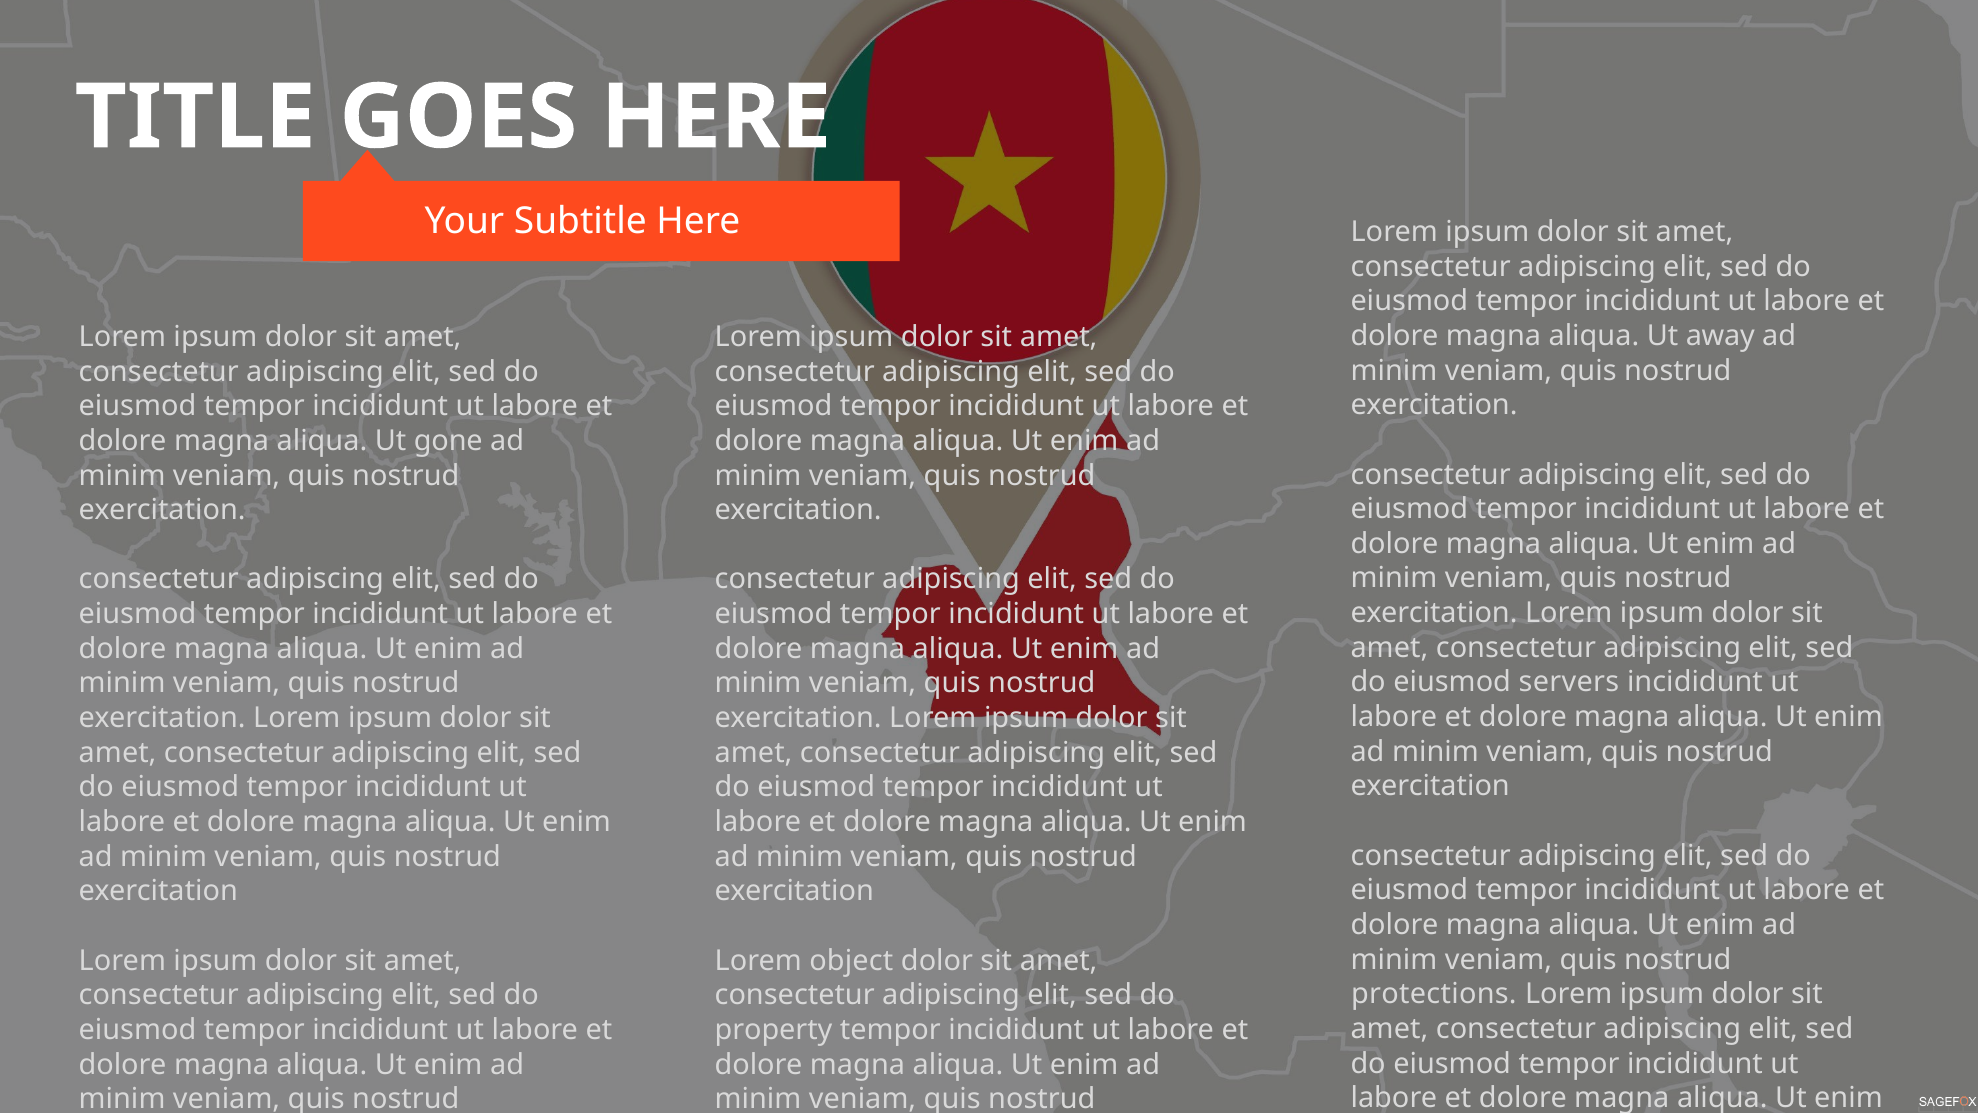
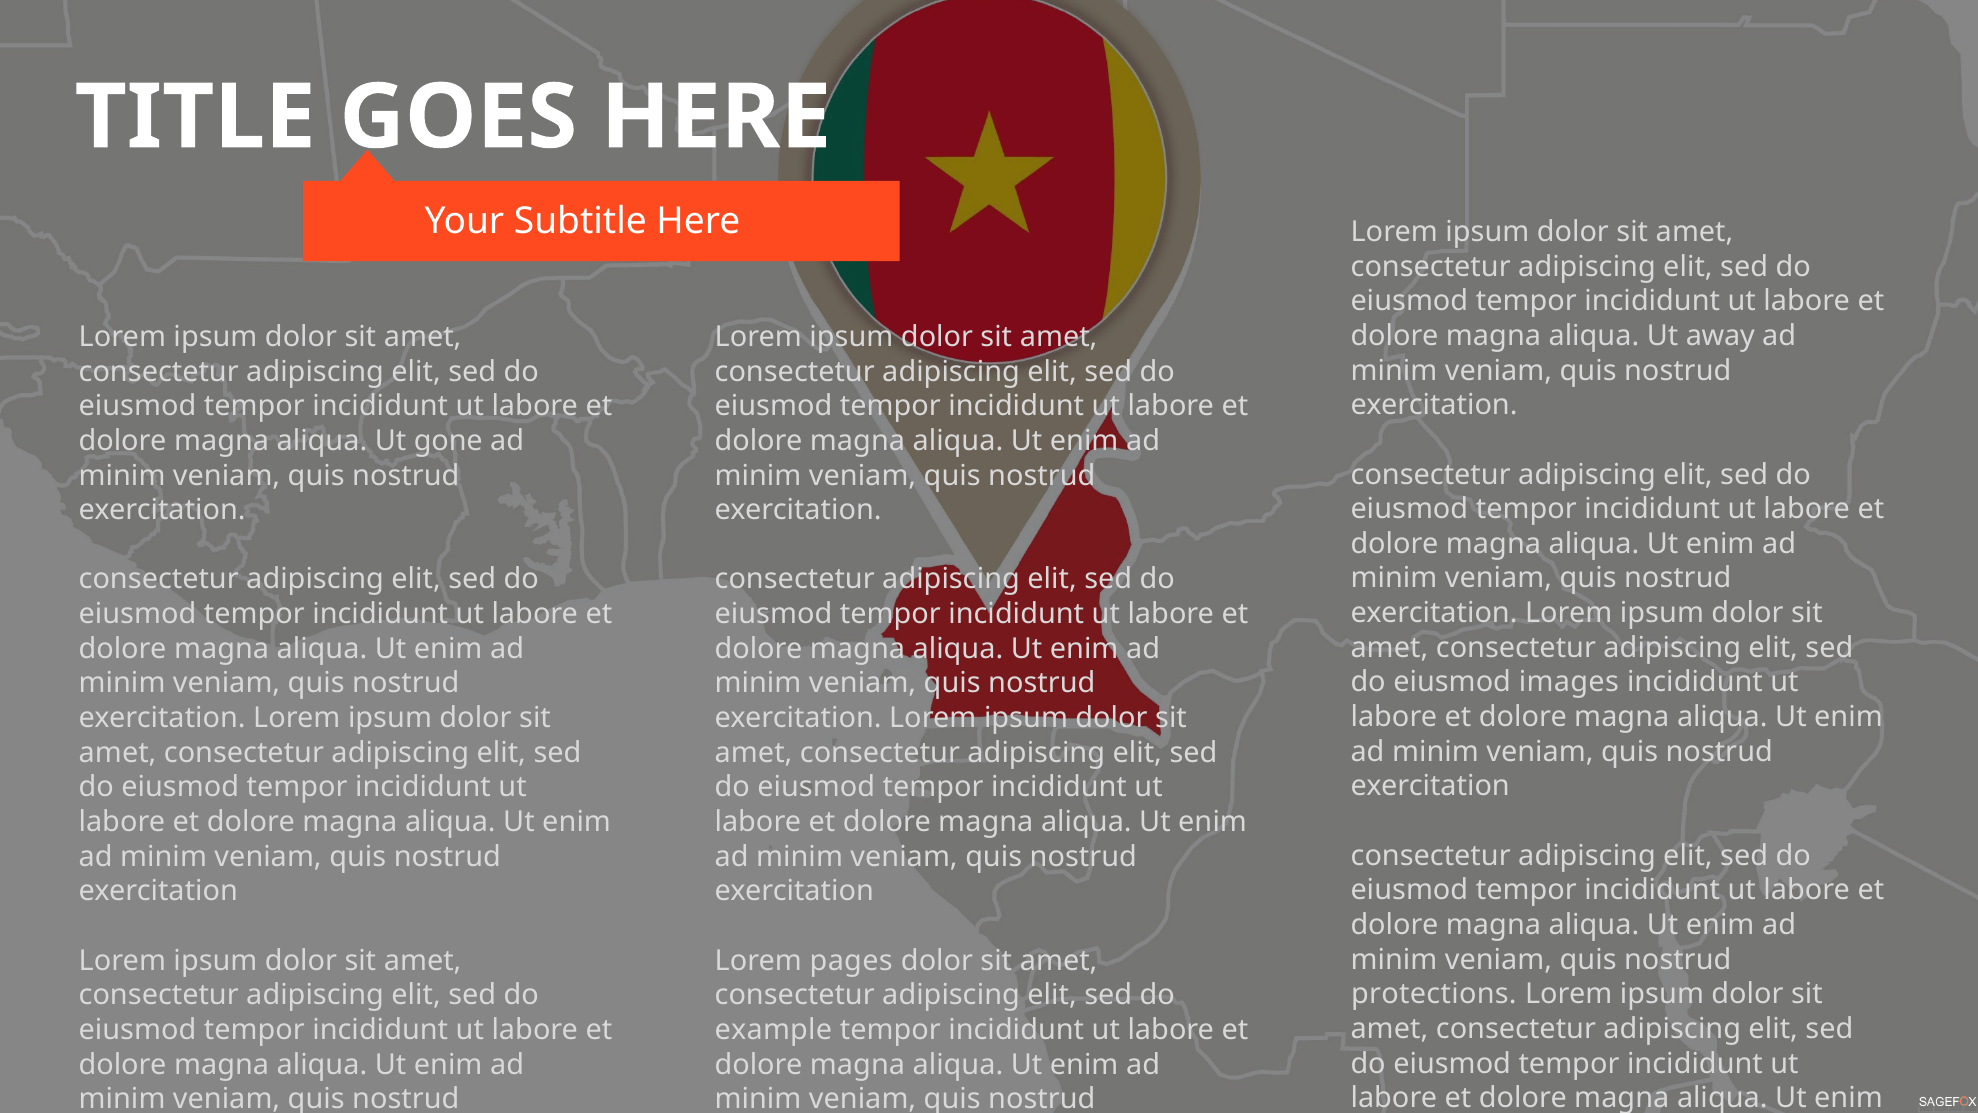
servers: servers -> images (1569, 682)
object: object -> pages (851, 960)
property: property -> example (773, 1030)
